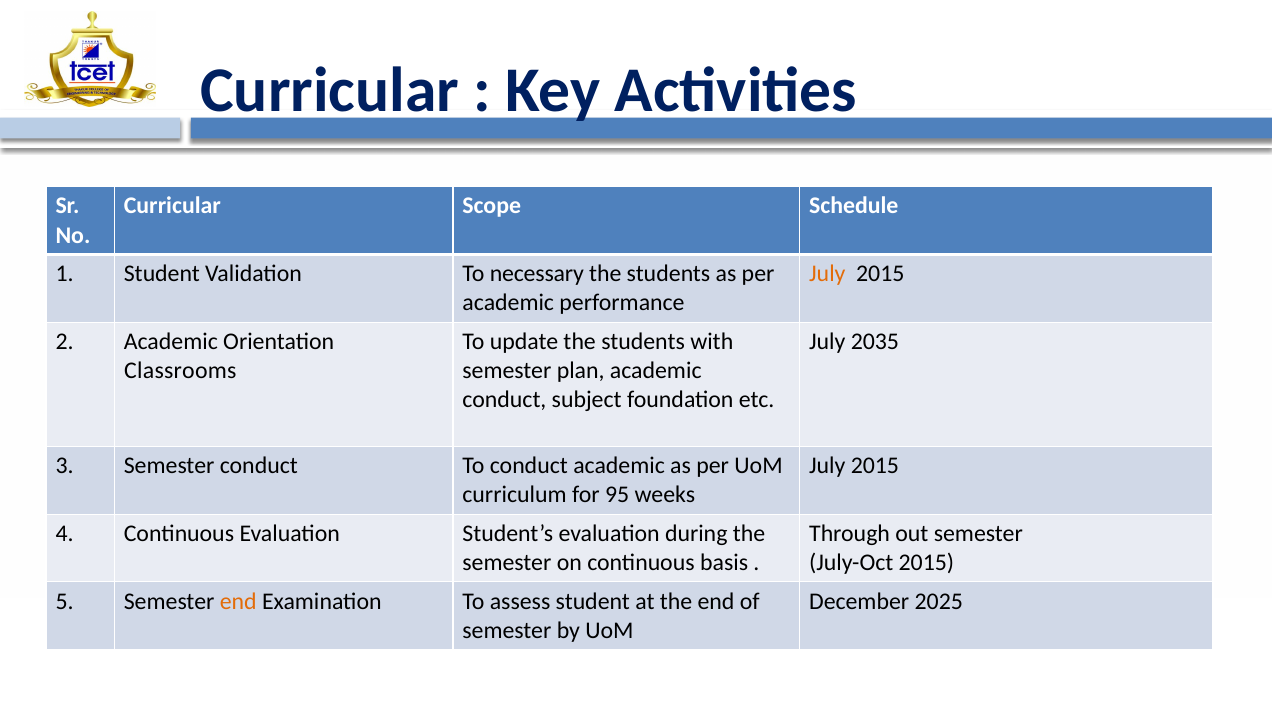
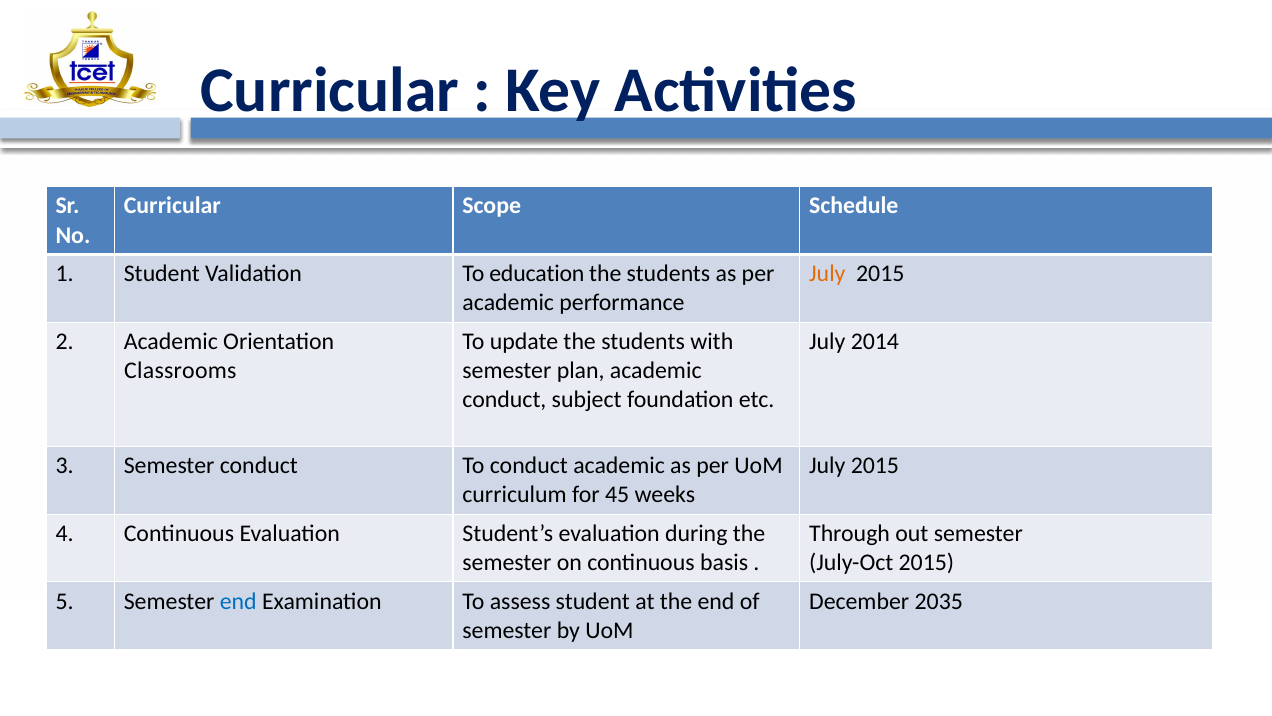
necessary: necessary -> education (537, 274)
2035: 2035 -> 2014 (875, 342)
95: 95 -> 45 (617, 495)
end colour: orange -> blue (238, 601)
2025: 2025 -> 2035 (939, 601)
